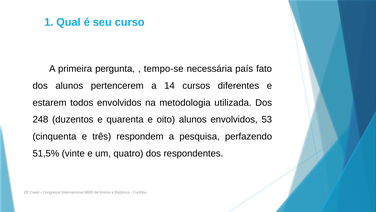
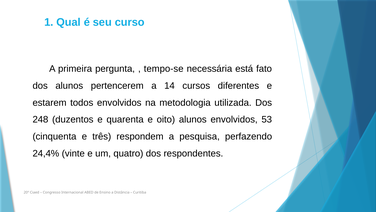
país: país -> está (244, 69)
51,5%: 51,5% -> 24,4% (46, 153)
